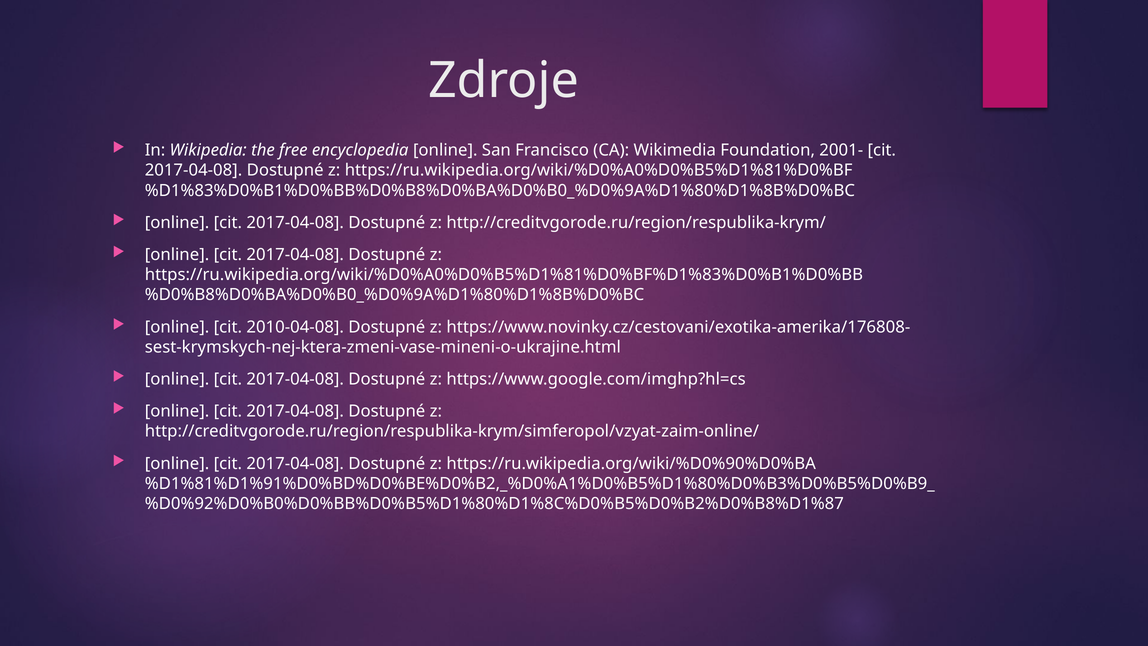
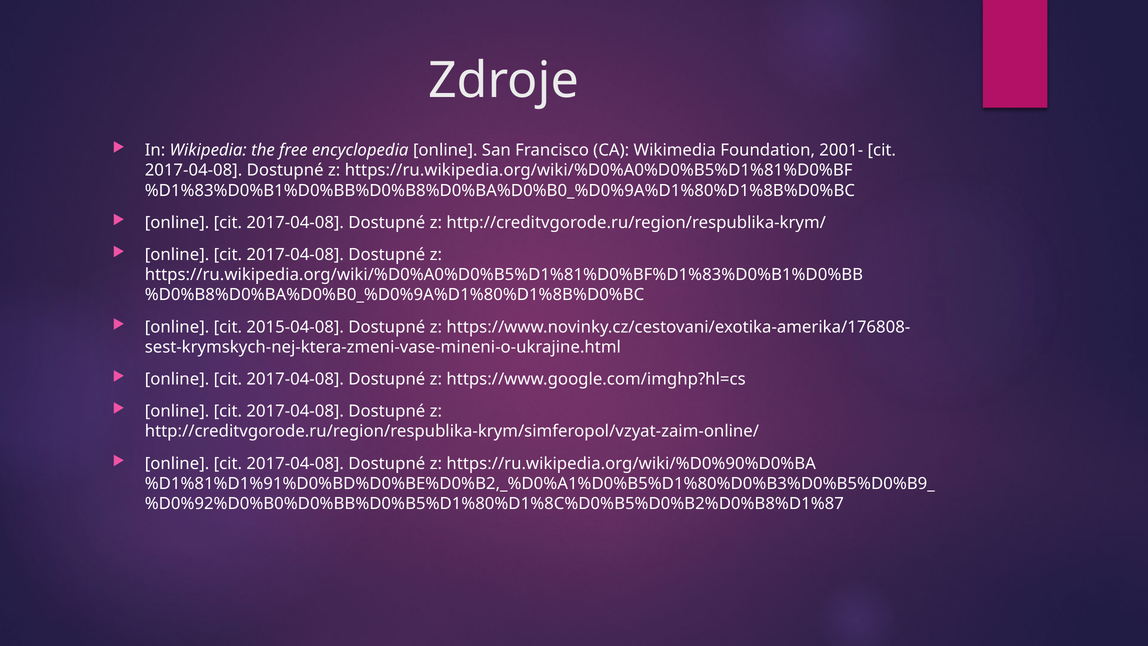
2010-04-08: 2010-04-08 -> 2015-04-08 (295, 327)
